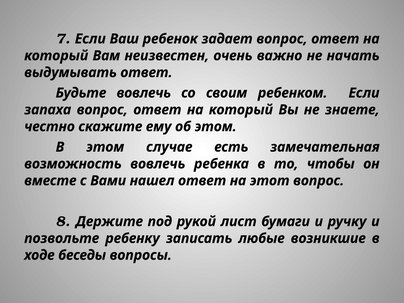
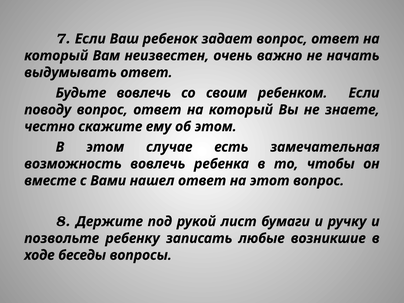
запаха: запаха -> поводу (48, 110)
